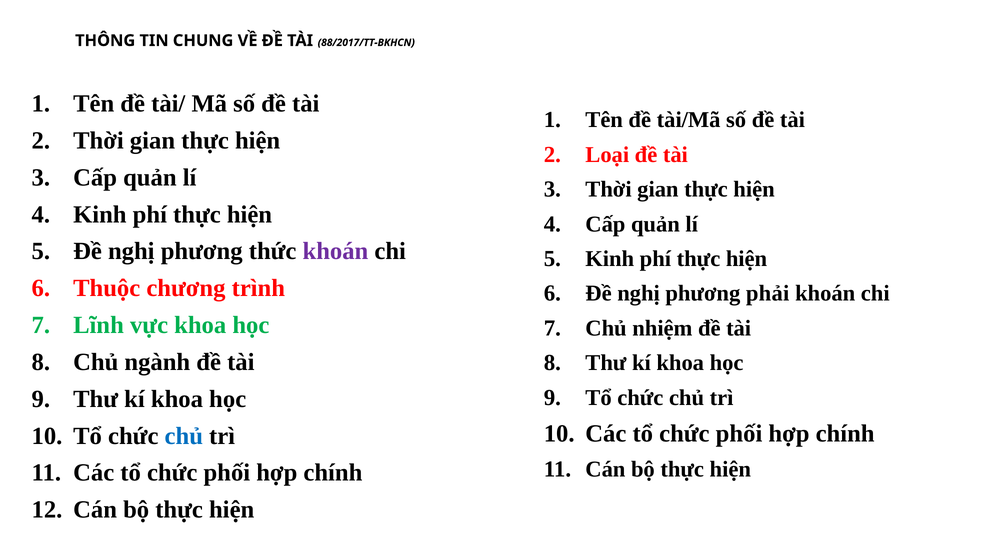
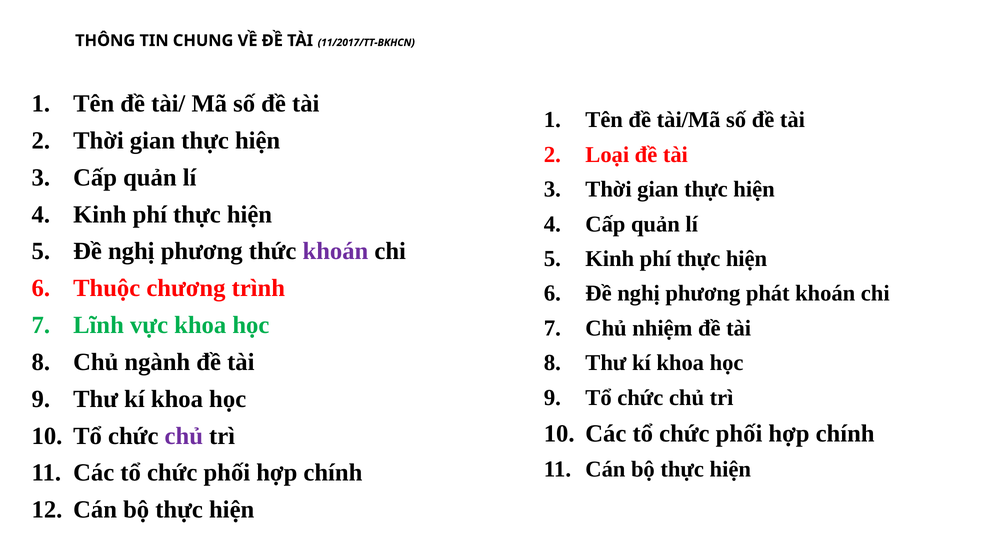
88/2017/TT-BKHCN: 88/2017/TT-BKHCN -> 11/2017/TT-BKHCN (366, 43)
phải: phải -> phát (768, 293)
chủ colour: blue -> purple (184, 436)
